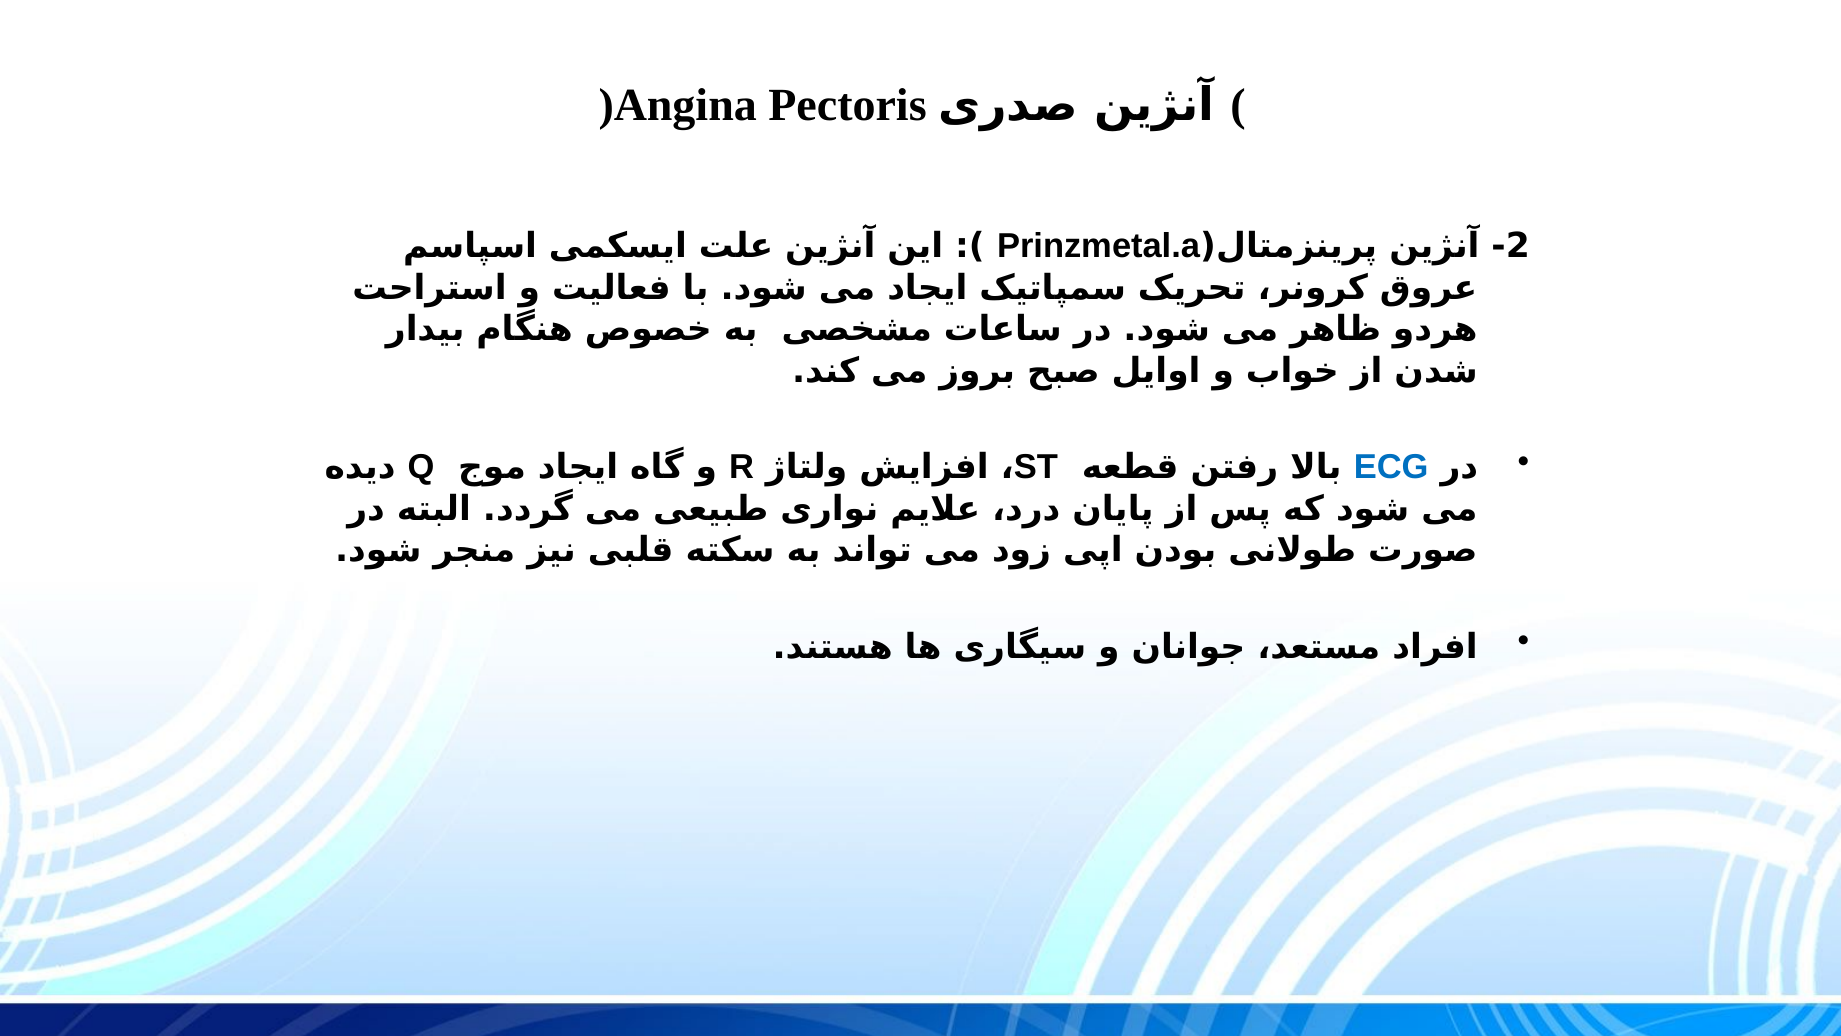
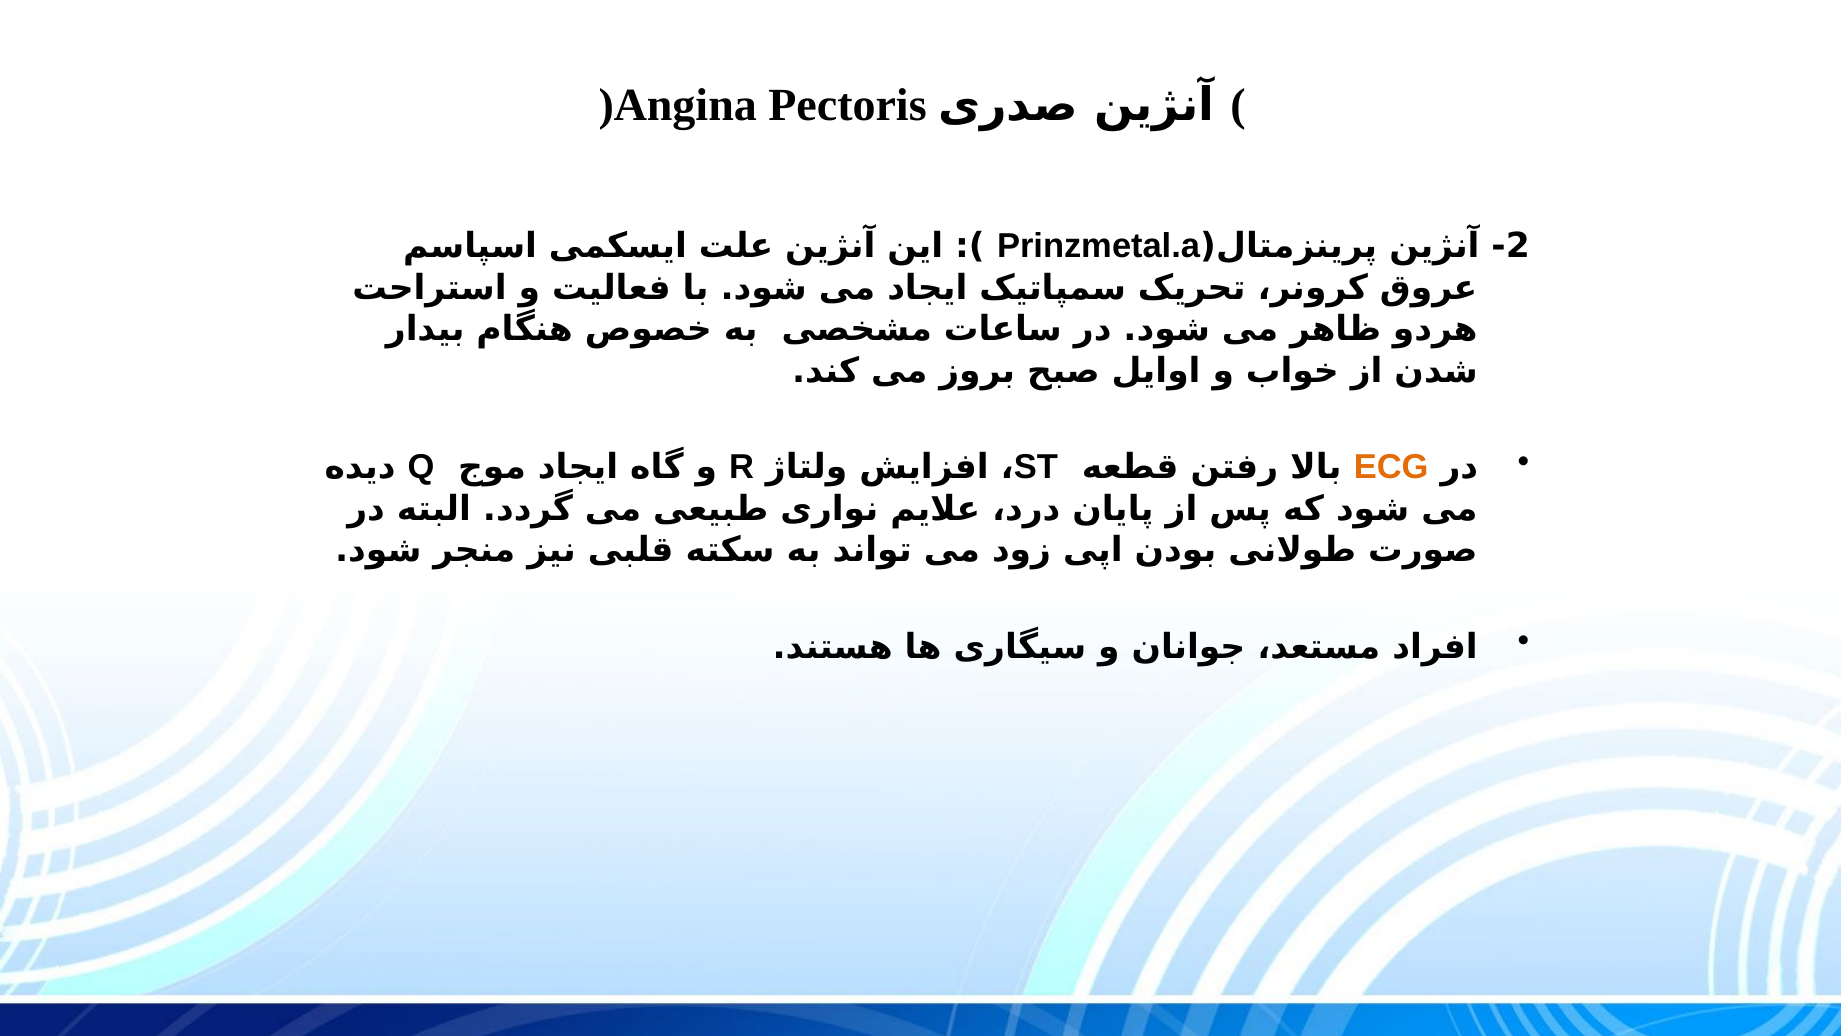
ECG colour: blue -> orange (1391, 467)
